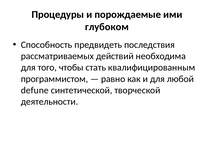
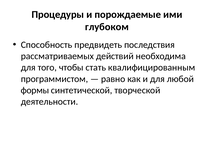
defune: defune -> формы (35, 91)
